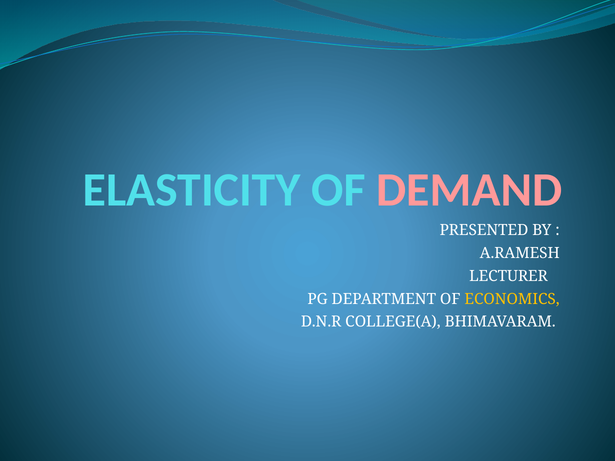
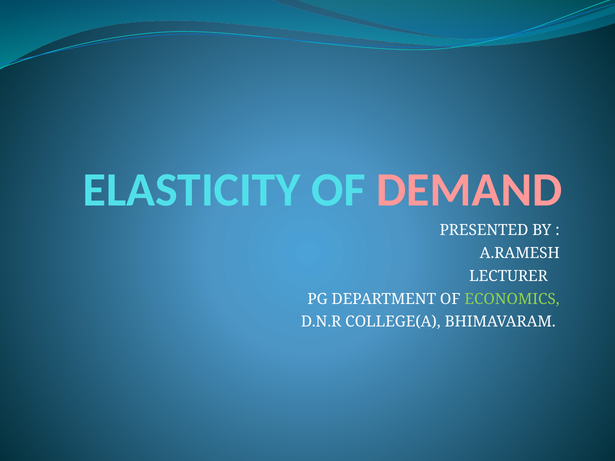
ECONOMICS colour: yellow -> light green (512, 299)
